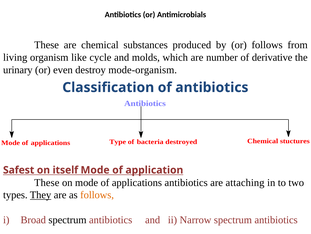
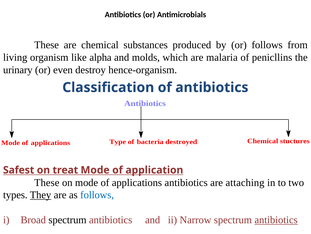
cycle: cycle -> alpha (100, 57)
number: number -> malaria (222, 57)
derivative: derivative -> penicllins (272, 57)
mode-organism: mode-organism -> hence-organism (143, 70)
itself: itself -> treat (65, 170)
follows colour: orange -> blue (97, 194)
antibiotics underline: none -> present (276, 219)
